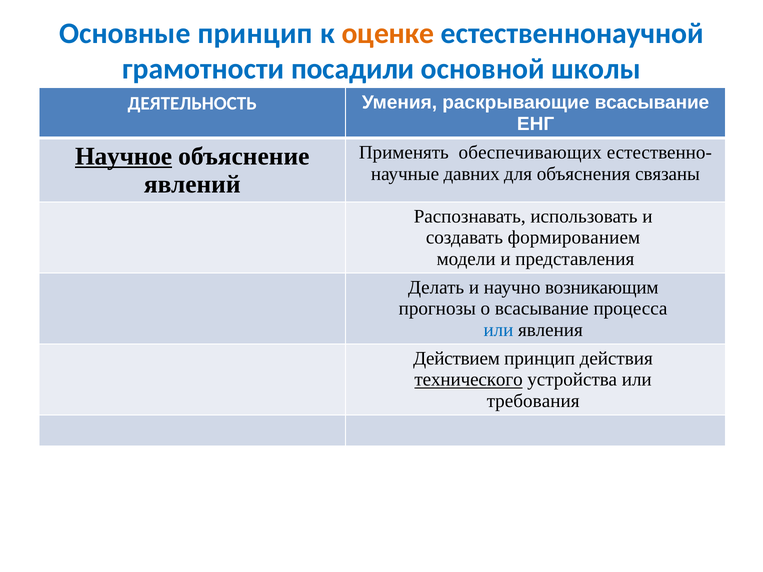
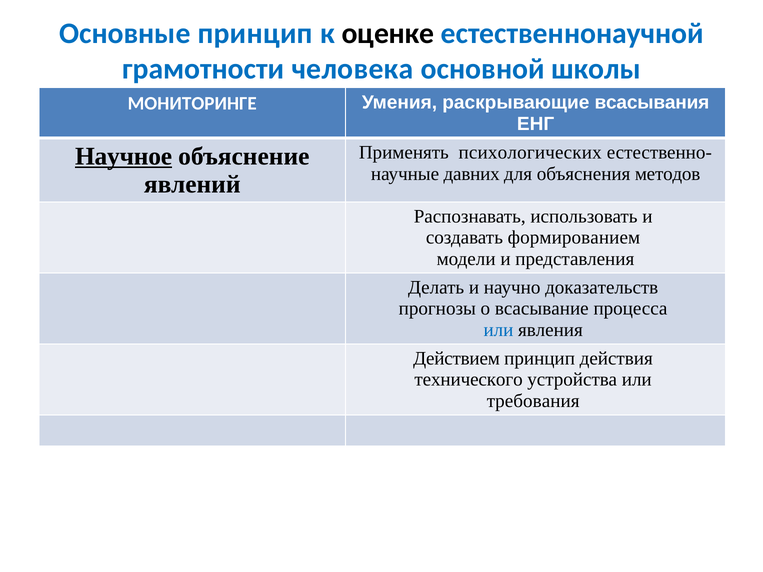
оценке colour: orange -> black (388, 34)
посадили: посадили -> человека (353, 69)
ДЕЯТЕЛЬНОСТЬ: ДЕЯТЕЛЬНОСТЬ -> МОНИТОРИНГЕ (192, 104)
раскрывающие всасывание: всасывание -> всасывания (652, 103)
обеспечивающих: обеспечивающих -> психологических (530, 153)
связаны: связаны -> методов (668, 174)
возникающим: возникающим -> доказательств (602, 288)
технического underline: present -> none (469, 380)
